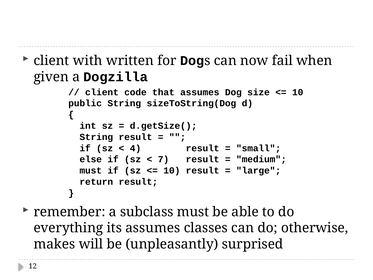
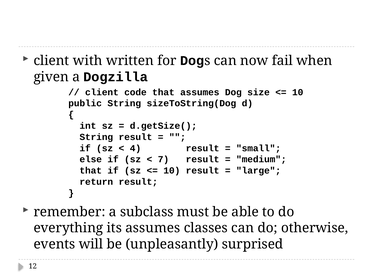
must: must -> that (91, 170)
makes: makes -> events (54, 244)
